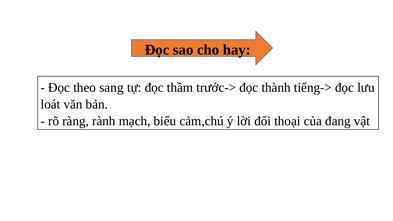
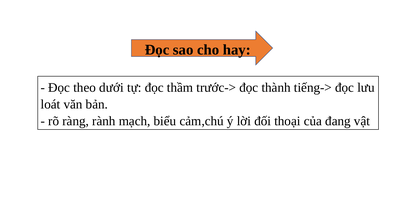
sang: sang -> dưới (111, 88)
